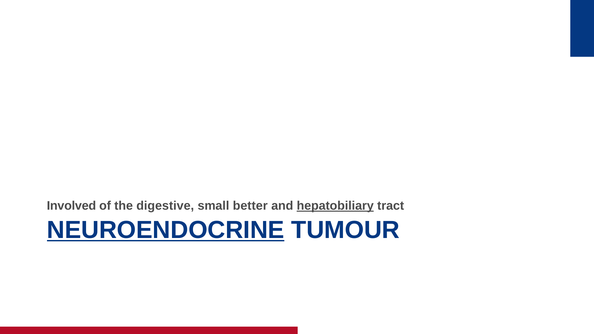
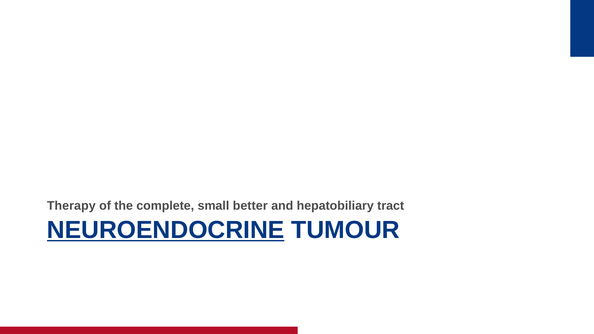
Involved: Involved -> Therapy (71, 206)
digestive: digestive -> complete (165, 206)
hepatobiliary underline: present -> none (335, 206)
